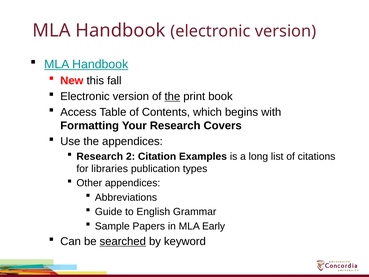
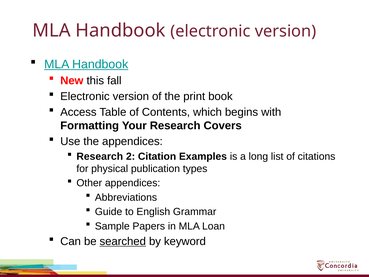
the underline: present -> none (172, 96)
libraries: libraries -> physical (110, 169)
Early: Early -> Loan (214, 226)
